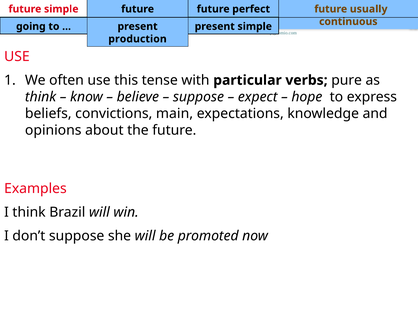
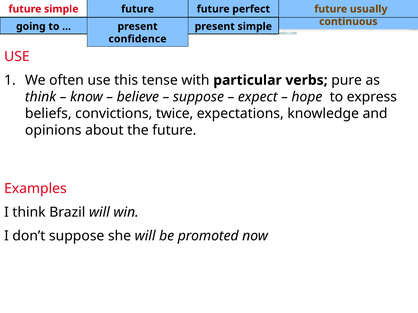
production: production -> confidence (137, 39)
main: main -> twice (175, 114)
